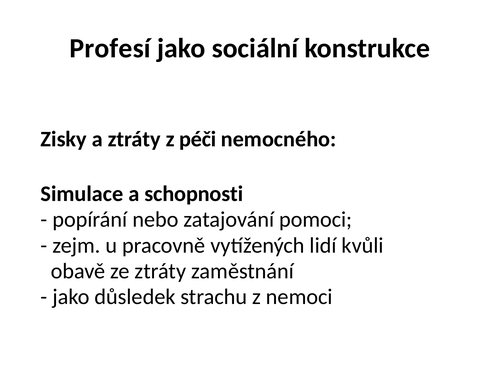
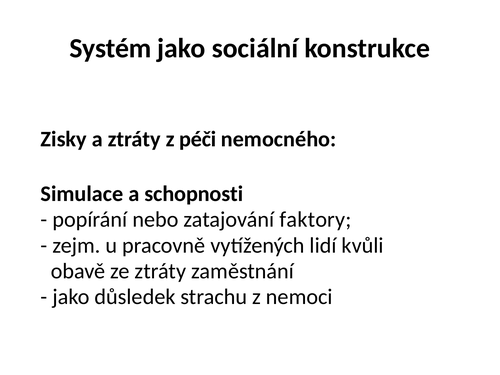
Profesí: Profesí -> Systém (110, 48)
pomoci: pomoci -> faktory (316, 220)
